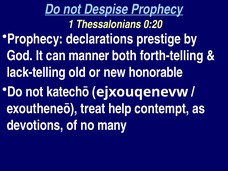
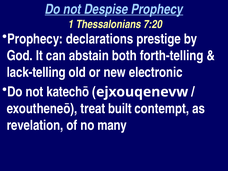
0:20: 0:20 -> 7:20 (153, 24)
manner: manner -> abstain (89, 56)
honorable: honorable -> electronic (156, 72)
help: help -> built (120, 109)
devotions: devotions -> revelation (35, 125)
